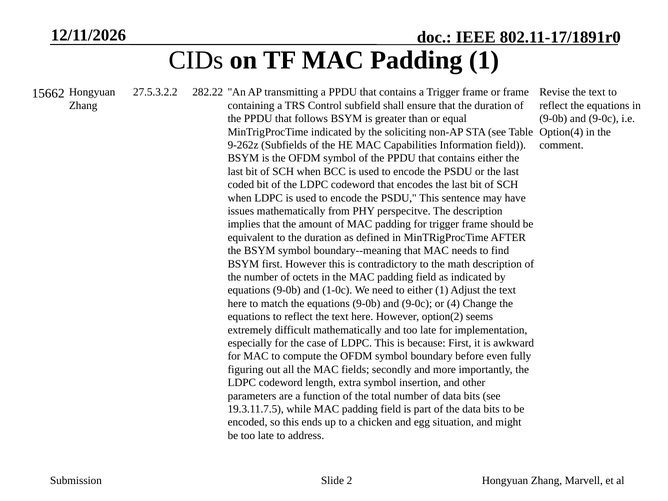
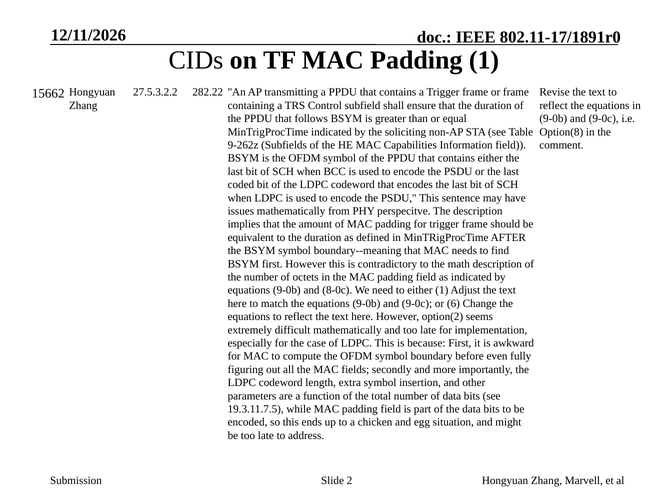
Option(4: Option(4 -> Option(8 (561, 132)
1-0c: 1-0c -> 8-0c (337, 290)
4: 4 -> 6 (453, 303)
